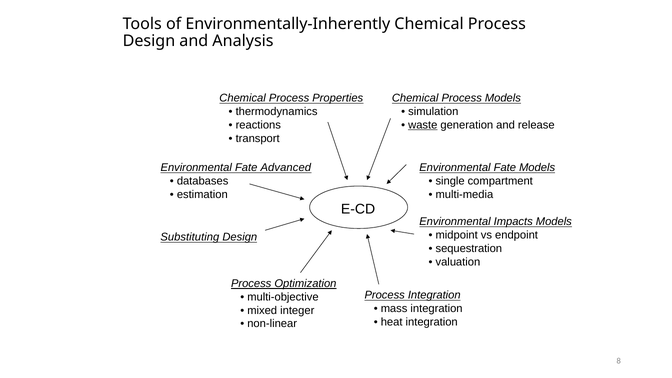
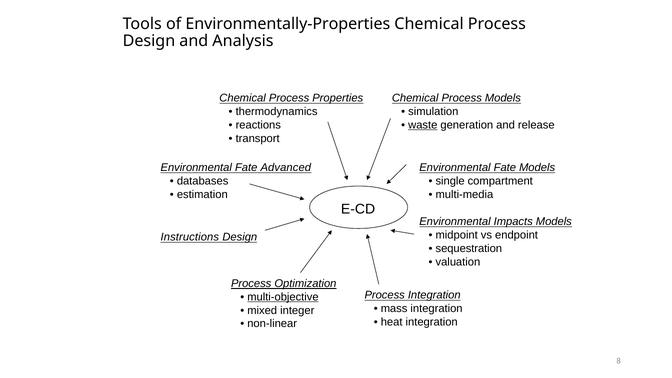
Environmentally-Inherently: Environmentally-Inherently -> Environmentally-Properties (288, 24)
Substituting: Substituting -> Instructions (190, 237)
multi-objective underline: none -> present (283, 297)
